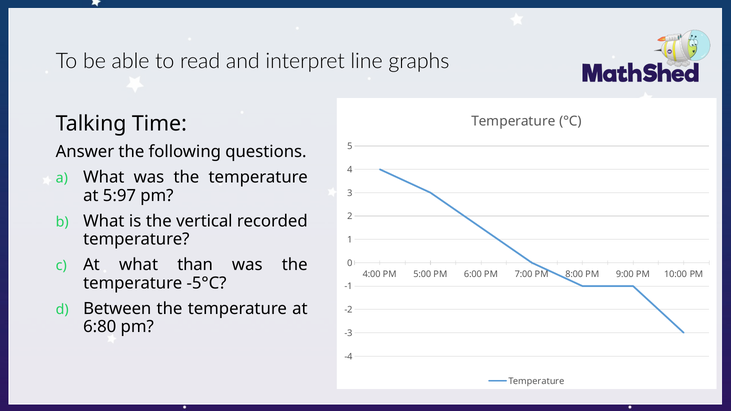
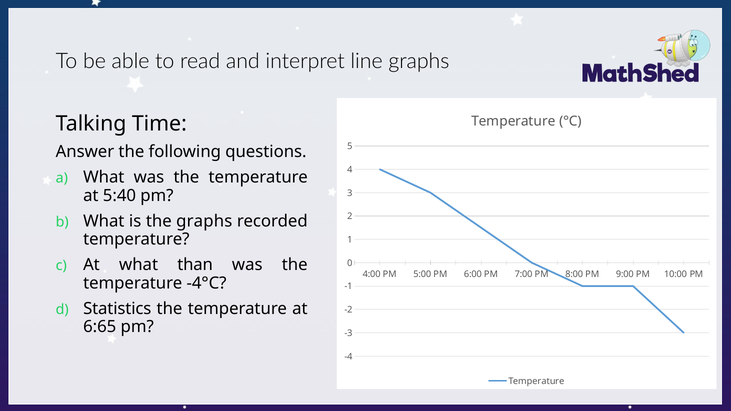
5:97: 5:97 -> 5:40 (119, 196)
the vertical: vertical -> graphs (204, 221)
-5°C: -5°C -> -4°C (207, 283)
Between: Between -> Statistics (117, 309)
6:80: 6:80 -> 6:65 (100, 327)
